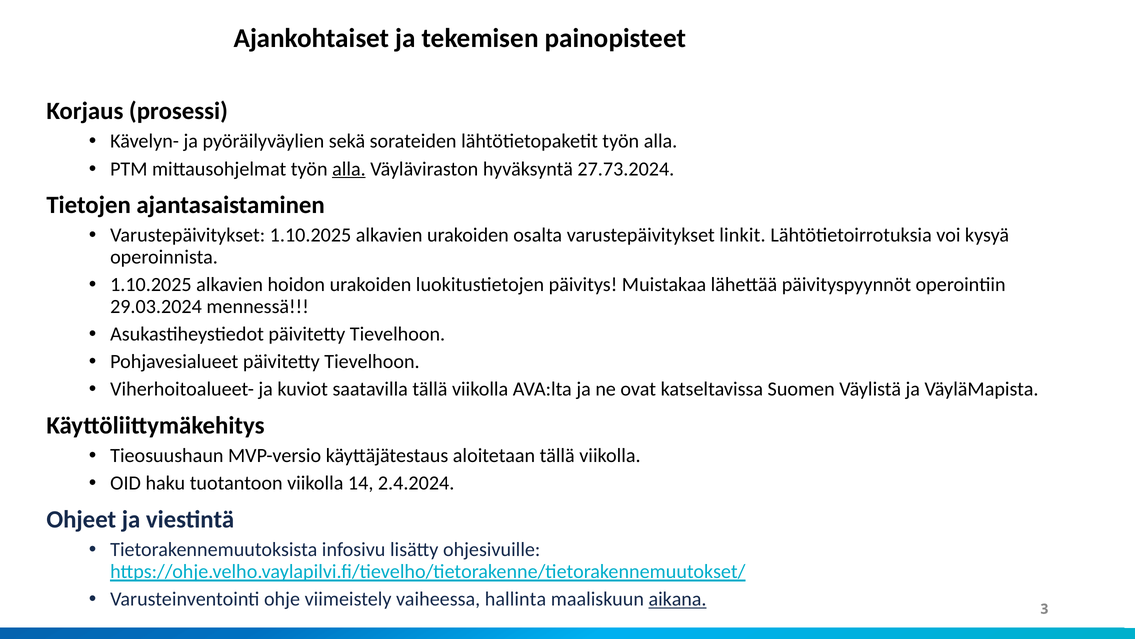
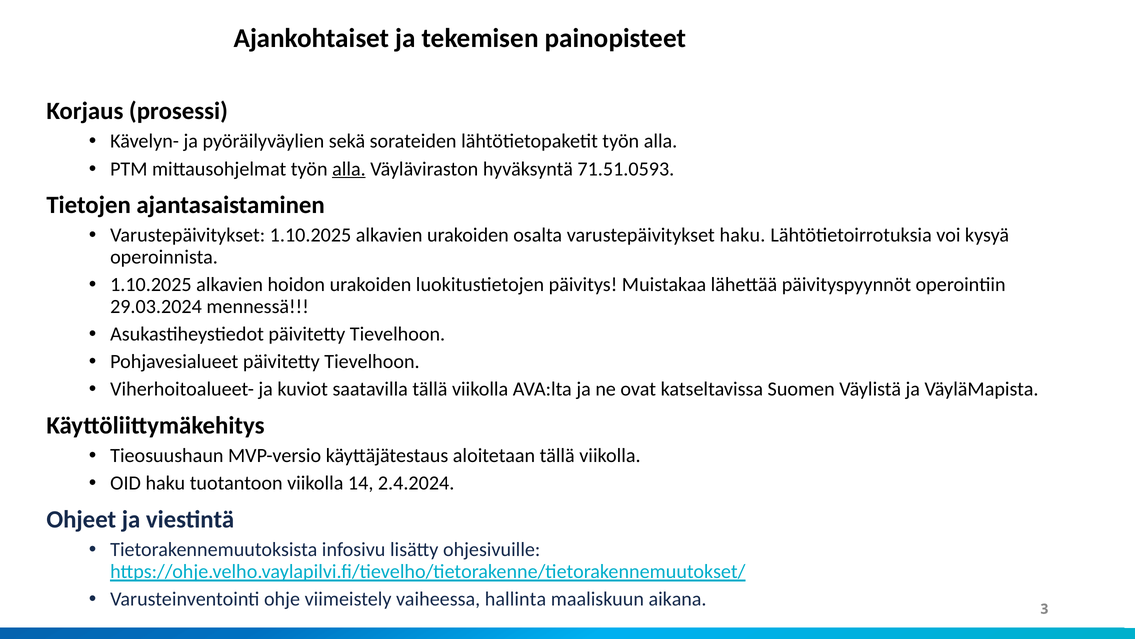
27.73.2024: 27.73.2024 -> 71.51.0593 (626, 169)
varustepäivitykset linkit: linkit -> haku (742, 235)
aikana underline: present -> none (678, 599)
